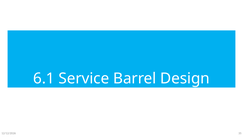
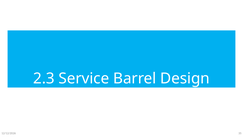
6.1: 6.1 -> 2.3 (44, 78)
